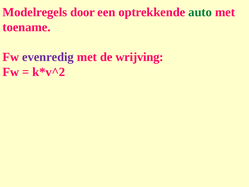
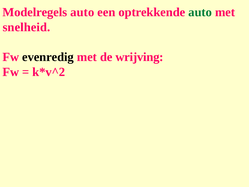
Modelregels door: door -> auto (82, 12)
toename: toename -> snelheid (26, 27)
evenredig colour: purple -> black (48, 57)
